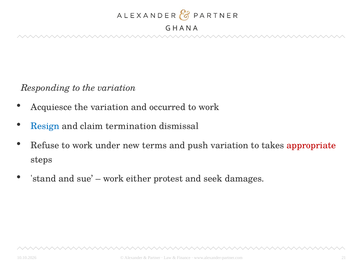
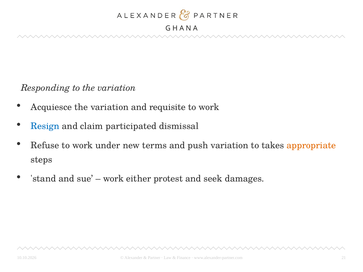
occurred: occurred -> requisite (168, 107)
termination: termination -> participated (131, 126)
appropriate colour: red -> orange (311, 146)
